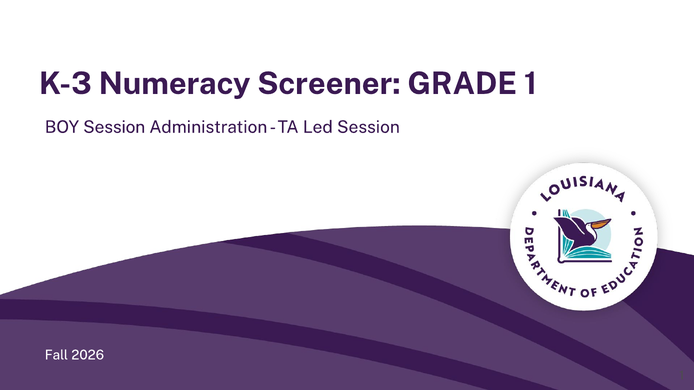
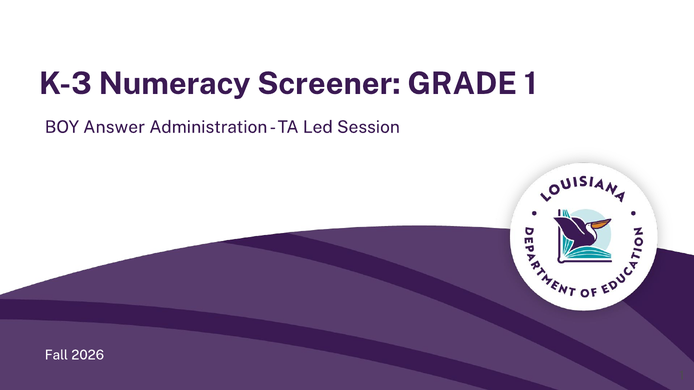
BOY Session: Session -> Answer (114, 127)
